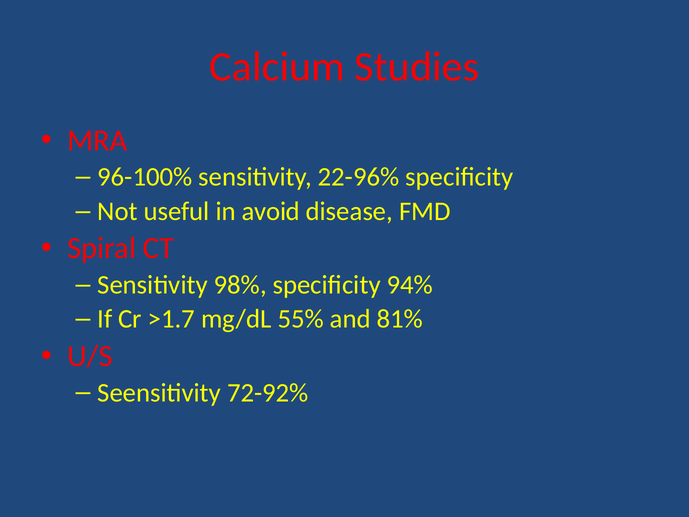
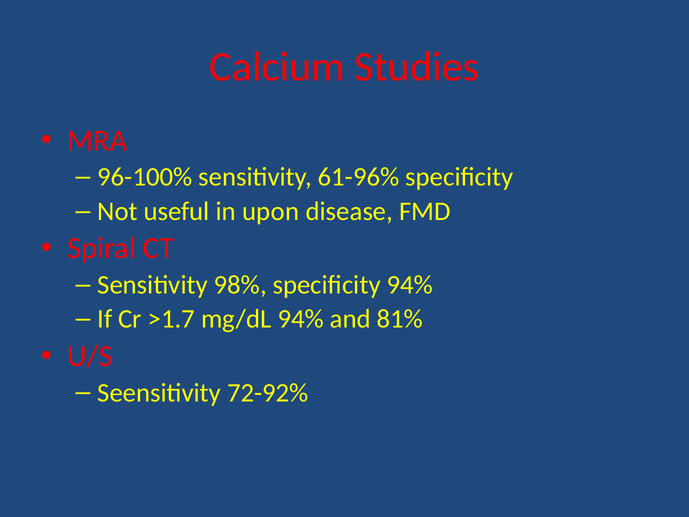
22-96%: 22-96% -> 61-96% (359, 177)
avoid: avoid -> upon (271, 211)
mg/dL 55%: 55% -> 94% (301, 319)
